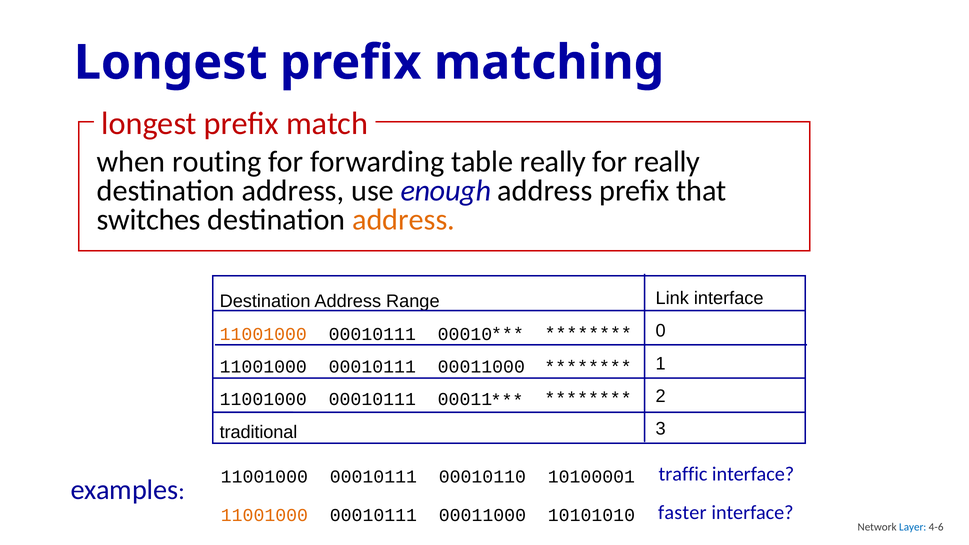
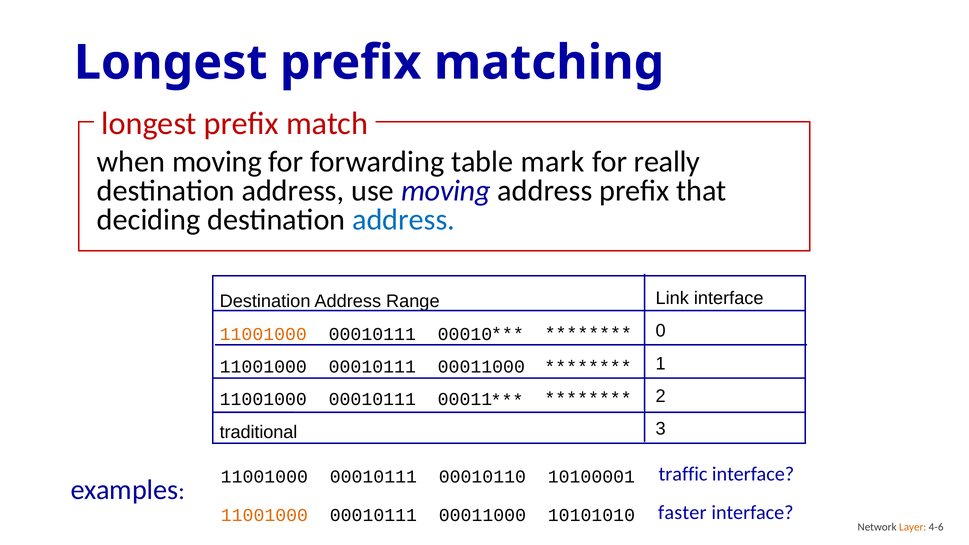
when routing: routing -> moving (217, 162)
table really: really -> mark (553, 162)
use enough: enough -> moving (446, 191)
switches: switches -> deciding (149, 220)
address colour: orange -> blue (404, 220)
Layer colour: blue -> orange (913, 527)
